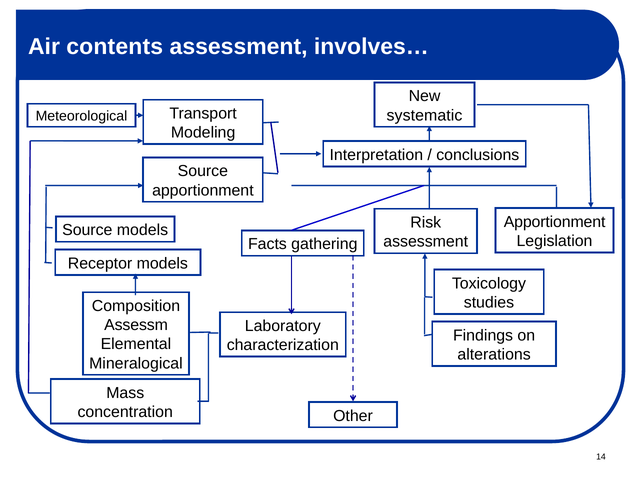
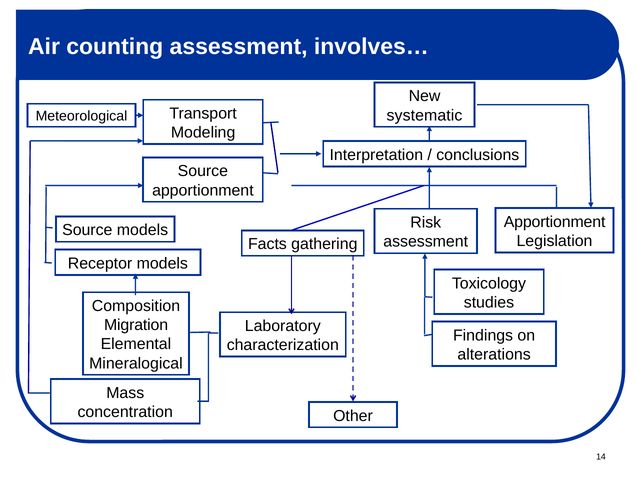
contents: contents -> counting (115, 47)
Assessm: Assessm -> Migration (136, 325)
